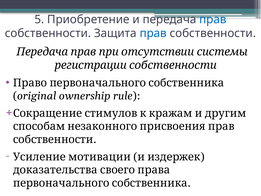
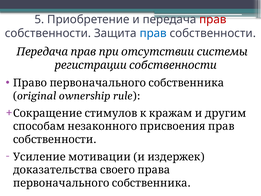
прав colour: blue -> red (213, 19)
